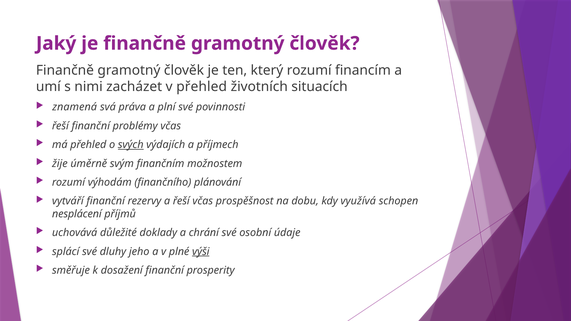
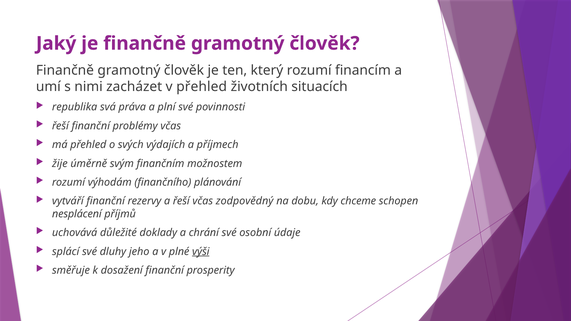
znamená: znamená -> republika (75, 107)
svých underline: present -> none (131, 145)
prospěšnost: prospěšnost -> zodpovědný (245, 201)
využívá: využívá -> chceme (358, 201)
